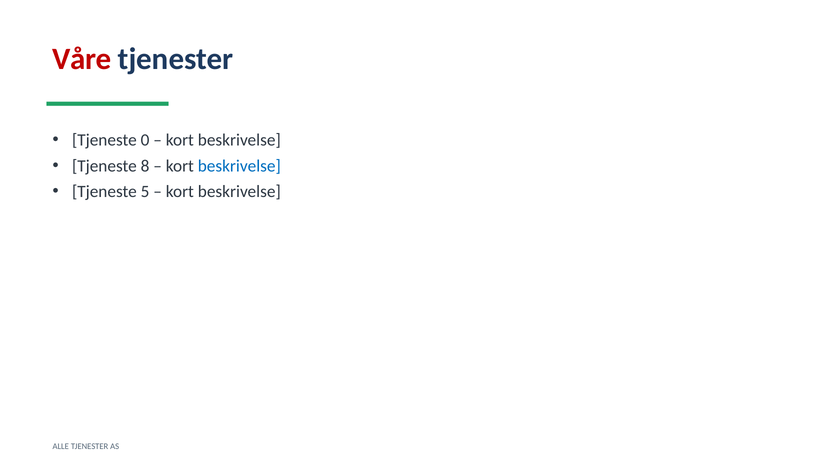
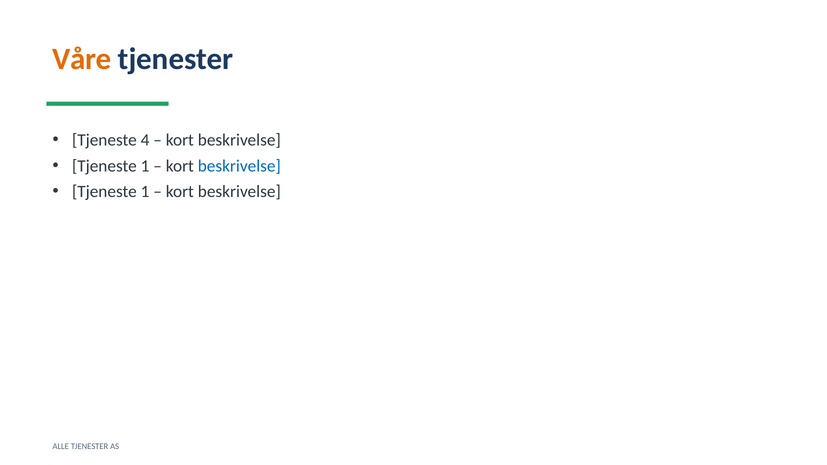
Våre colour: red -> orange (82, 59)
0: 0 -> 4 (145, 140)
8: 8 -> 1 (145, 166)
5: 5 -> 1 (145, 192)
